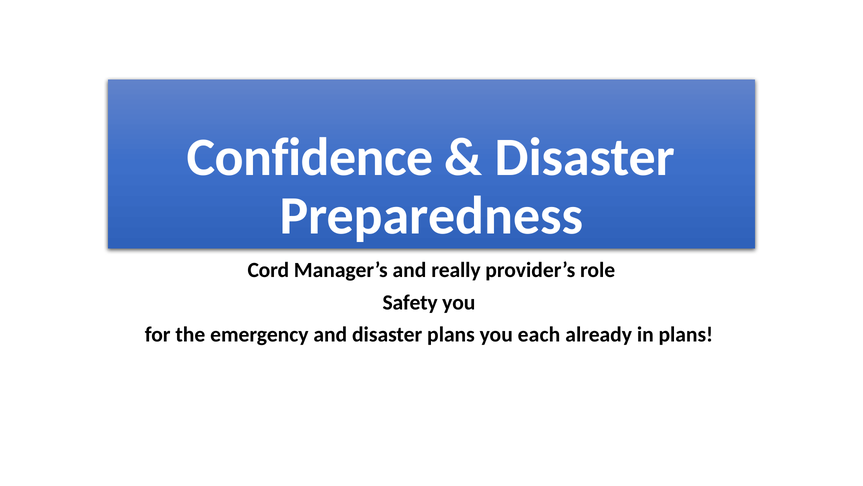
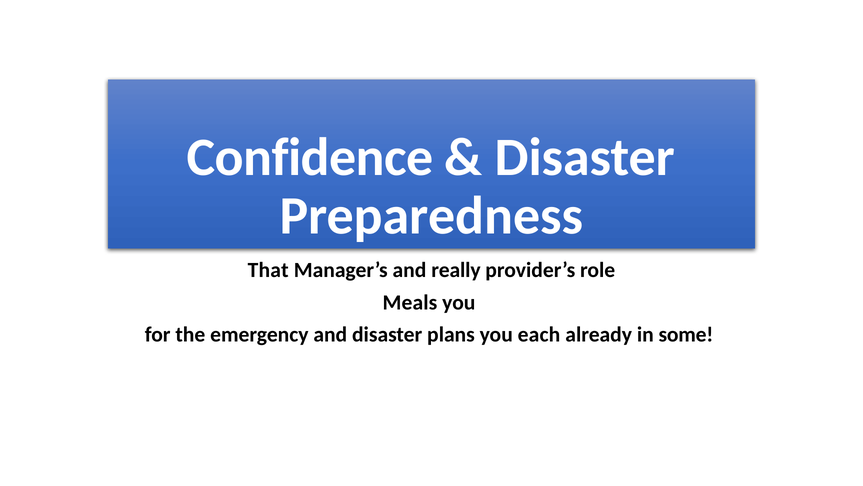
Cord: Cord -> That (268, 270)
Safety: Safety -> Meals (410, 302)
in plans: plans -> some (686, 334)
